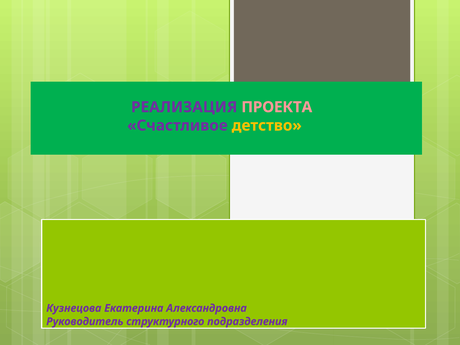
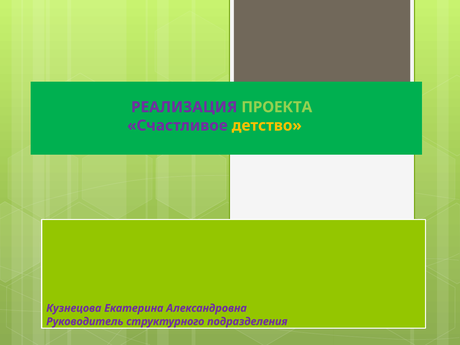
ПРОЕКТА colour: pink -> light green (277, 107)
